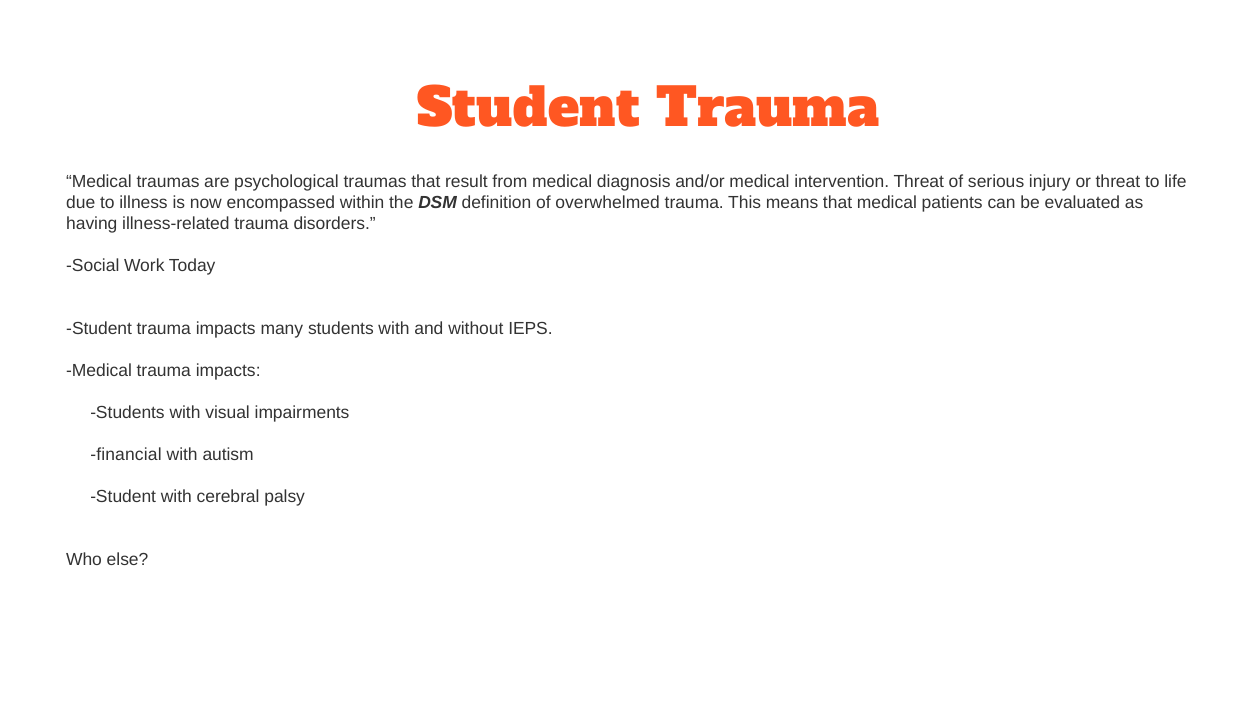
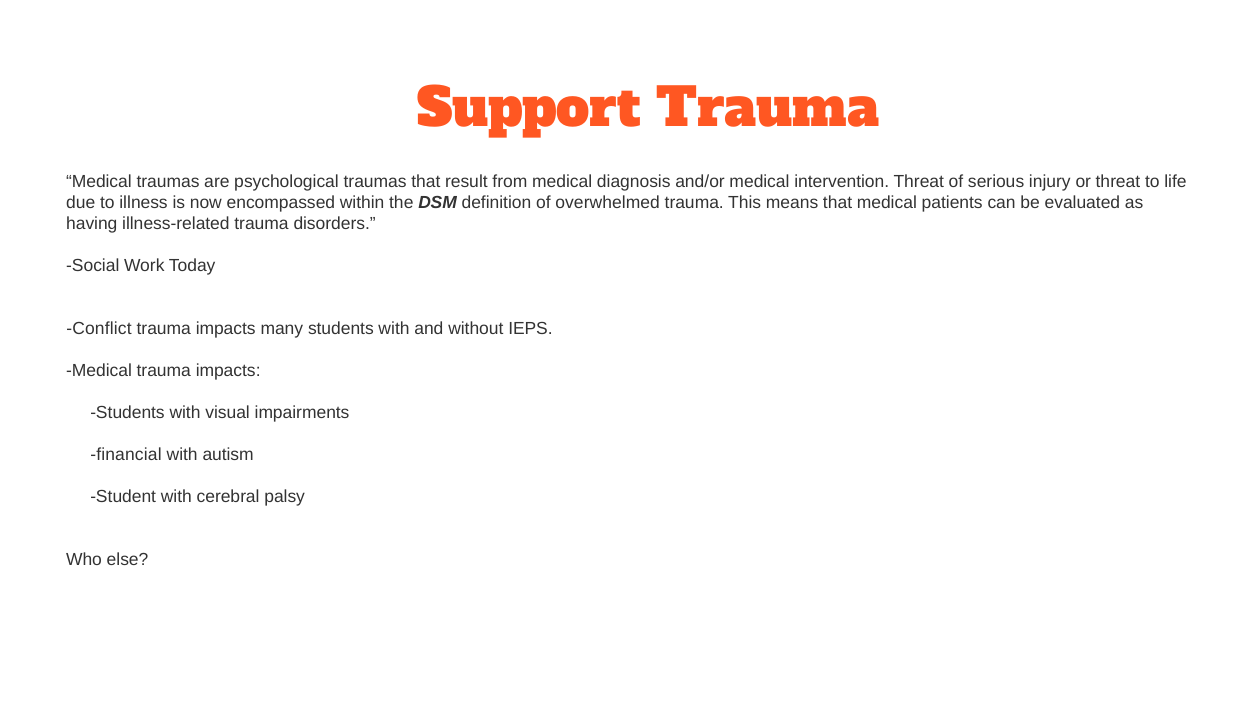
Student: Student -> Support (529, 109)
Student: Student -> Conflict (99, 328)
